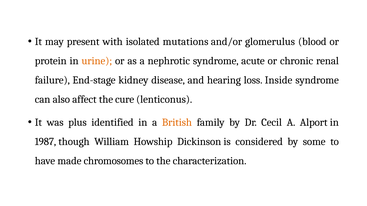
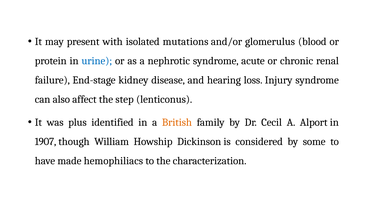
urine colour: orange -> blue (97, 61)
Inside: Inside -> Injury (279, 80)
cure: cure -> step (125, 100)
1987: 1987 -> 1907 (46, 142)
chromosomes: chromosomes -> hemophiliacs (113, 161)
